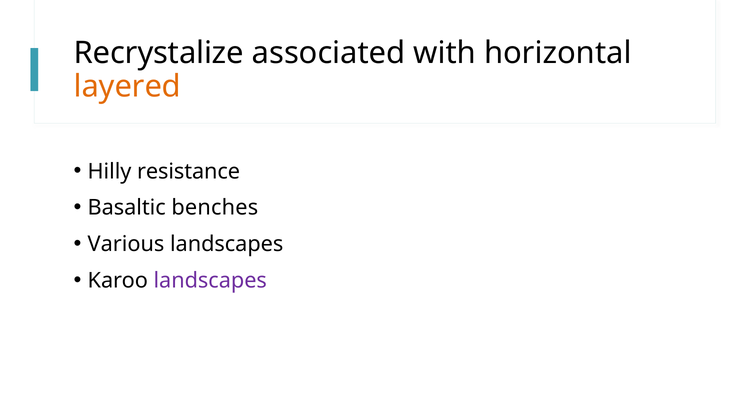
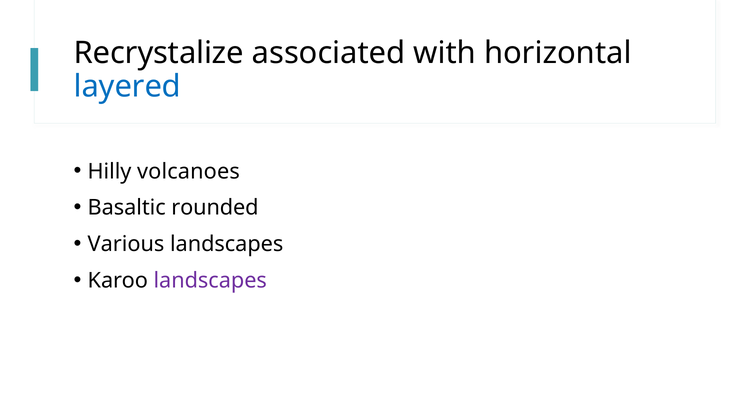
layered colour: orange -> blue (127, 86)
resistance: resistance -> volcanoes (188, 171)
benches: benches -> rounded (215, 208)
